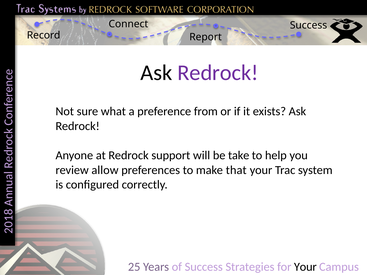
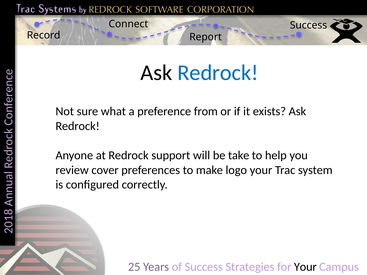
Redrock colour: purple -> blue (218, 73)
allow: allow -> cover (105, 170)
that: that -> logo (236, 170)
